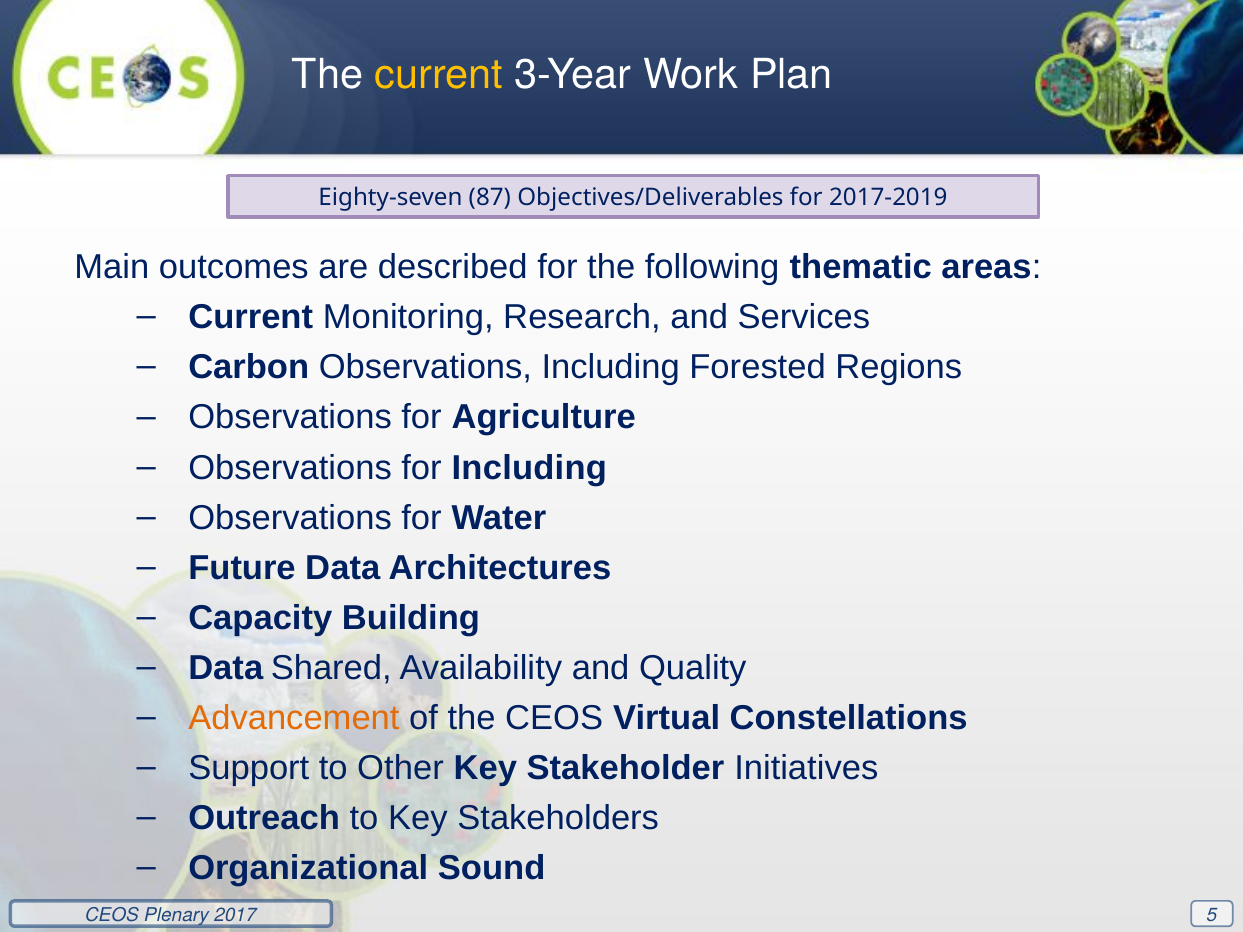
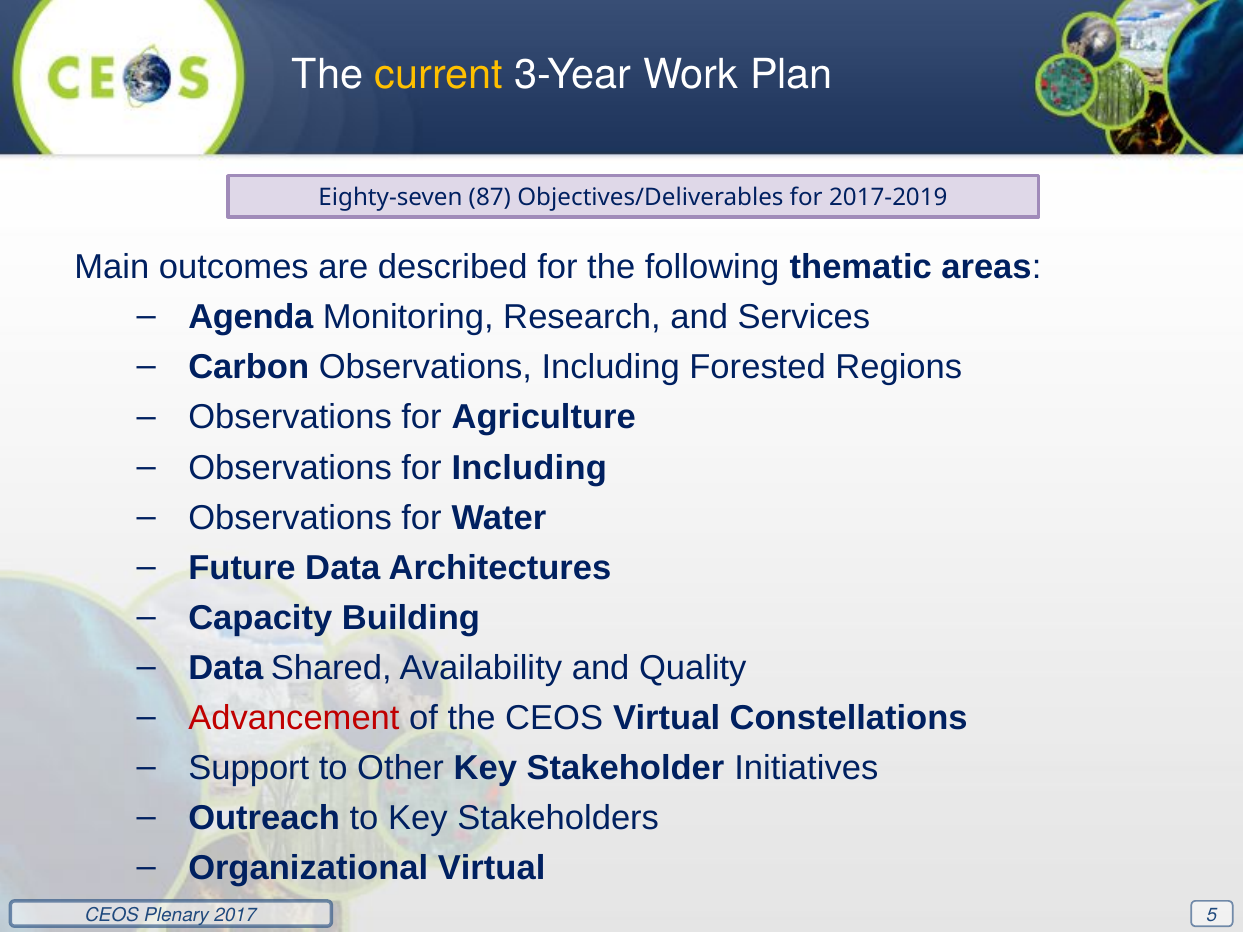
Current: Current -> Agenda (251, 318)
Advancement colour: orange -> red (294, 718)
Organizational Sound: Sound -> Virtual (492, 868)
